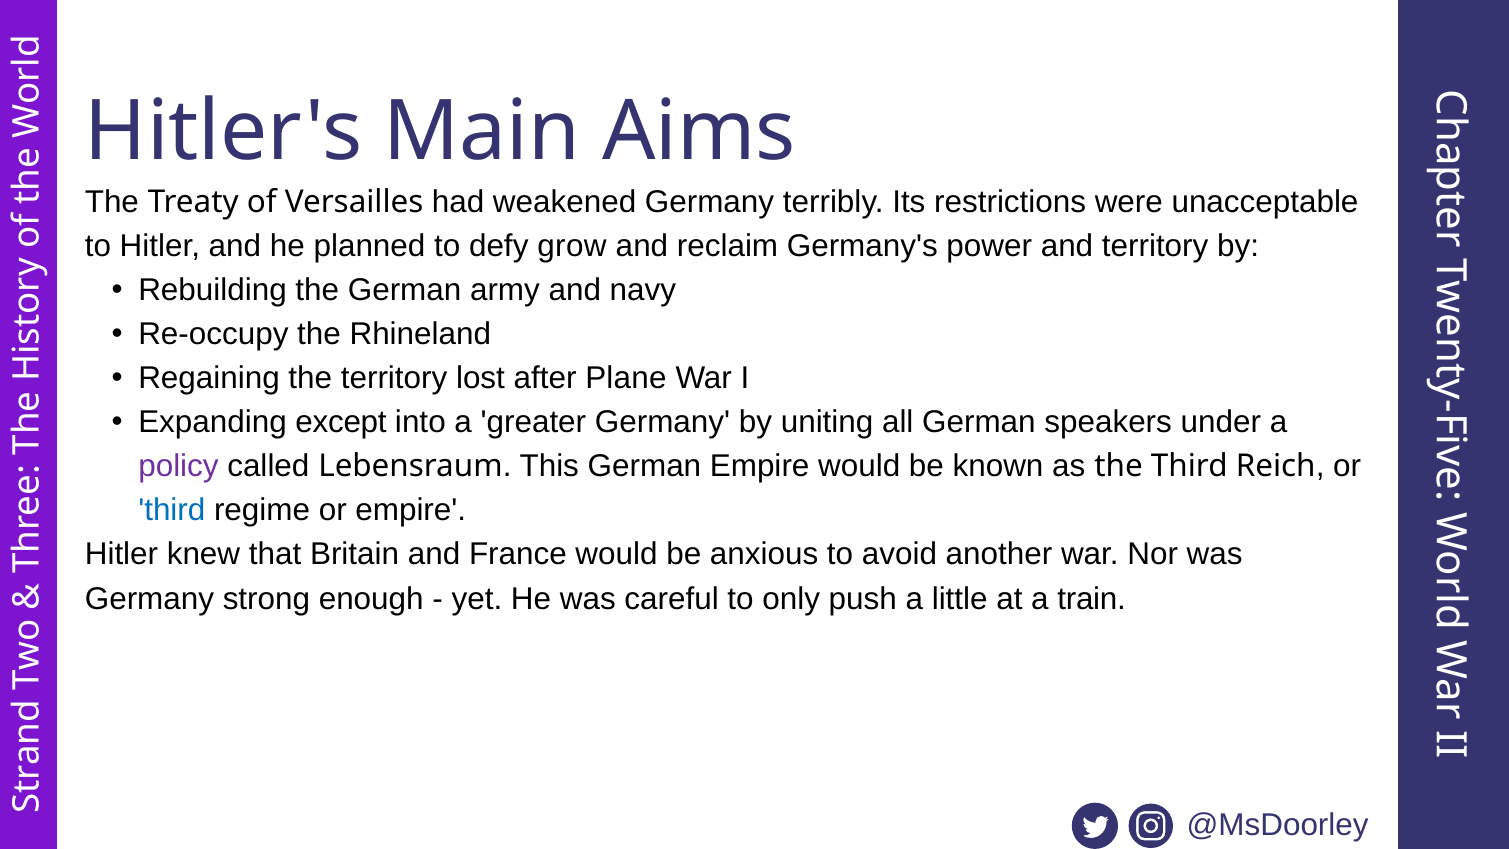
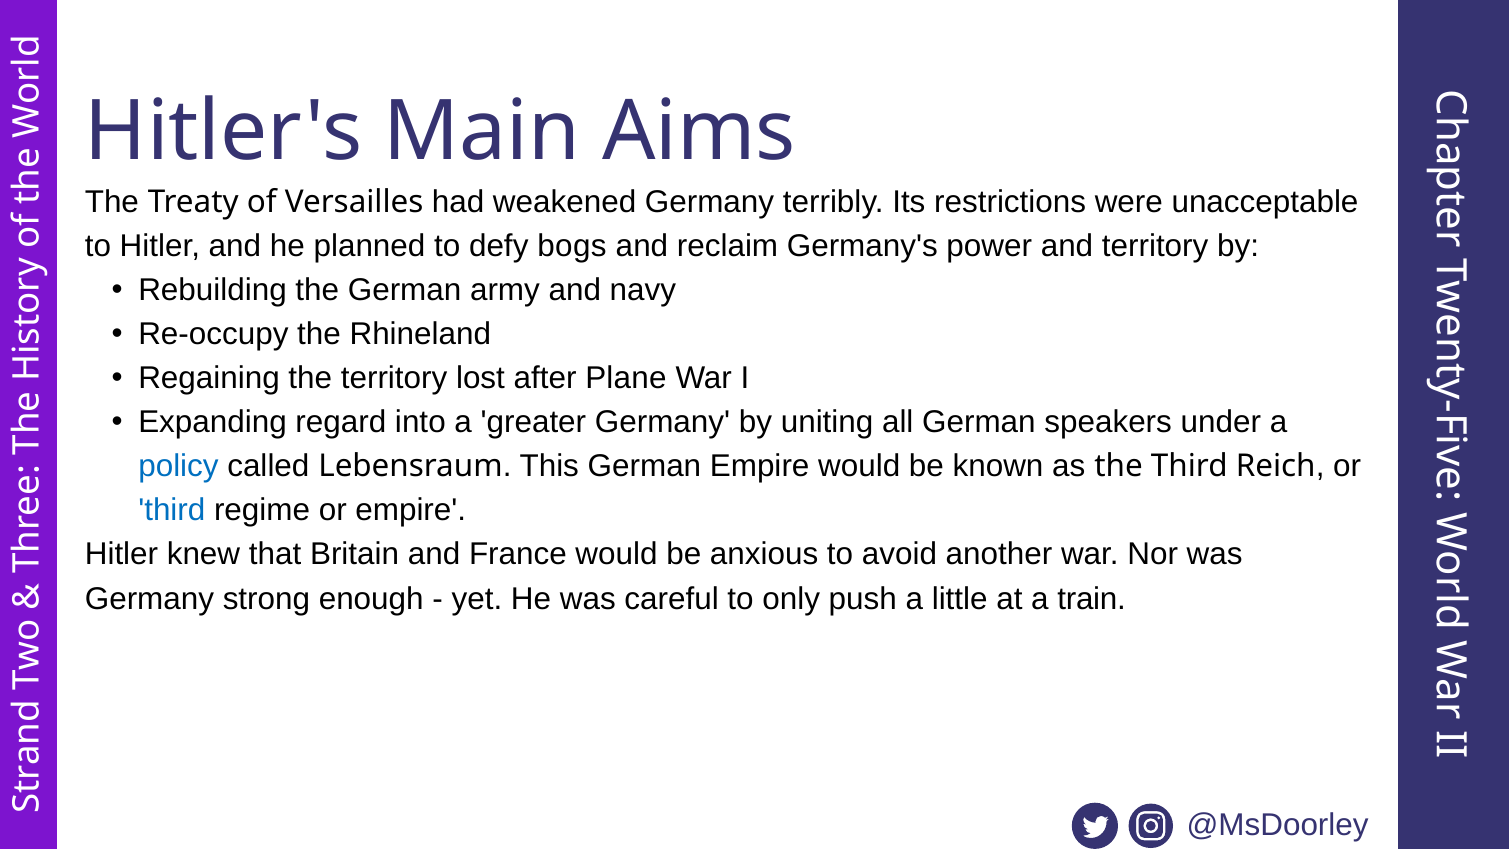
grow: grow -> bogs (572, 246)
except: except -> regard (341, 422)
policy colour: purple -> blue (178, 466)
